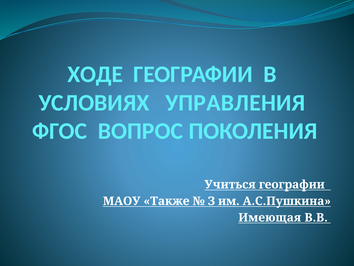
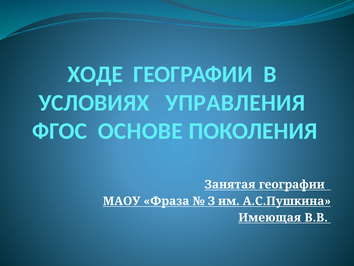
ВОПРОС: ВОПРОС -> ОСНОВЕ (140, 131)
Учиться: Учиться -> Занятая (230, 184)
Также: Также -> Фраза (166, 201)
